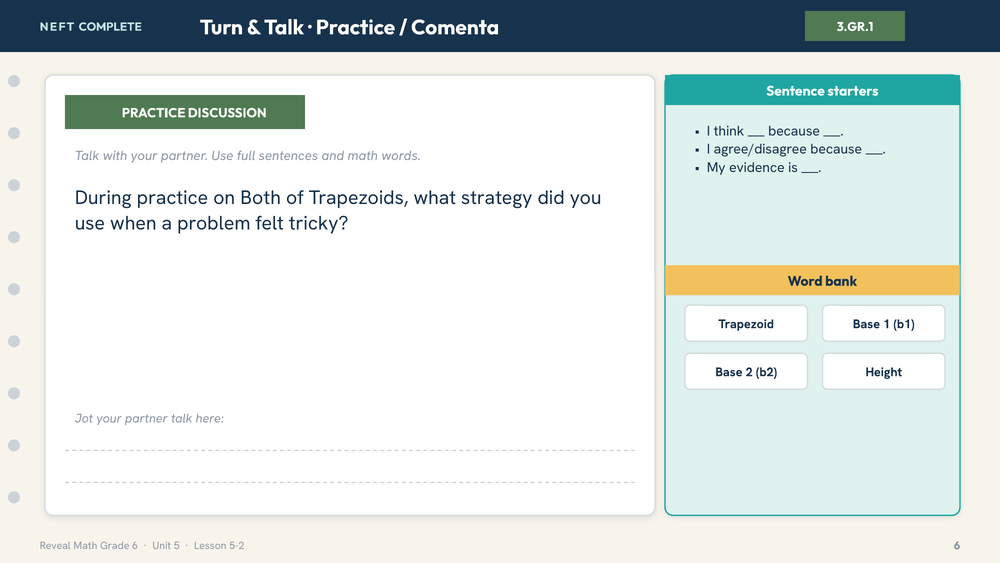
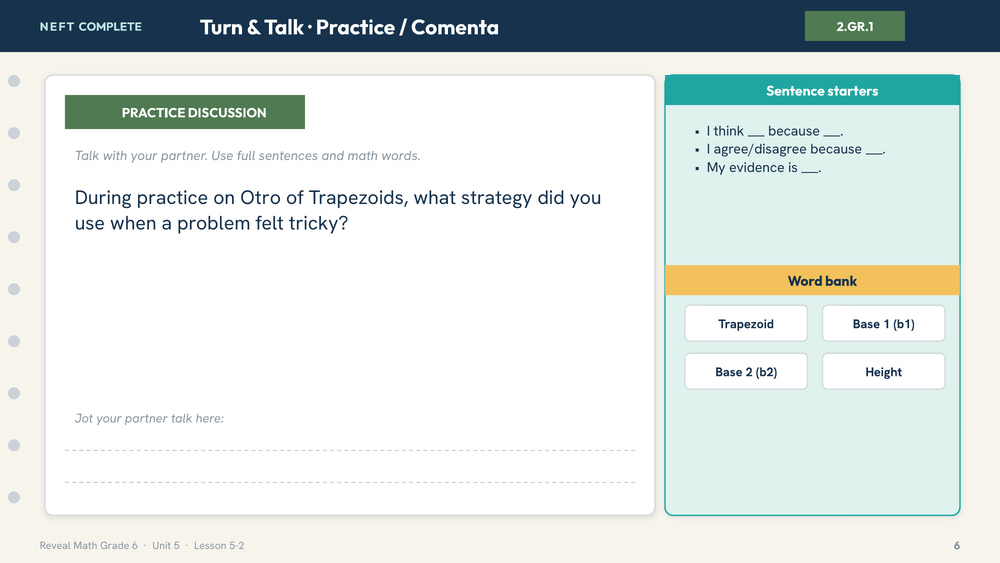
3.GR.1: 3.GR.1 -> 2.GR.1 (855, 27)
Both: Both -> Otro (261, 198)
